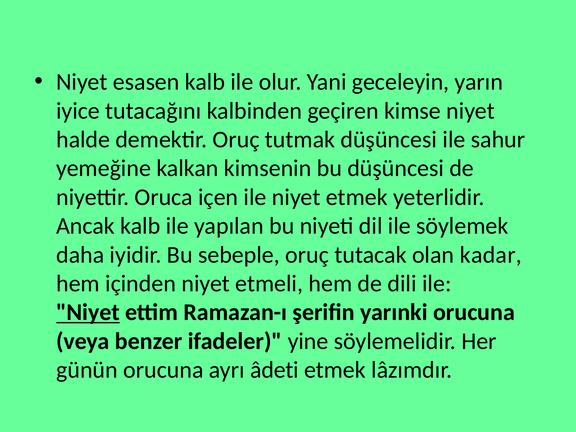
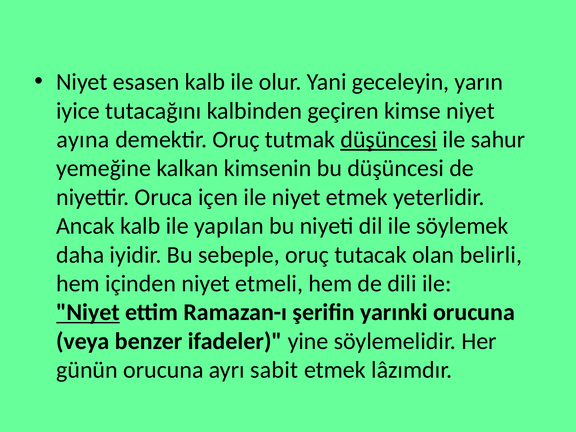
halde: halde -> ayına (83, 140)
düşüncesi underline: none -> present (389, 140)
kadar: kadar -> belirli (491, 255)
âdeti: âdeti -> sabit (274, 370)
